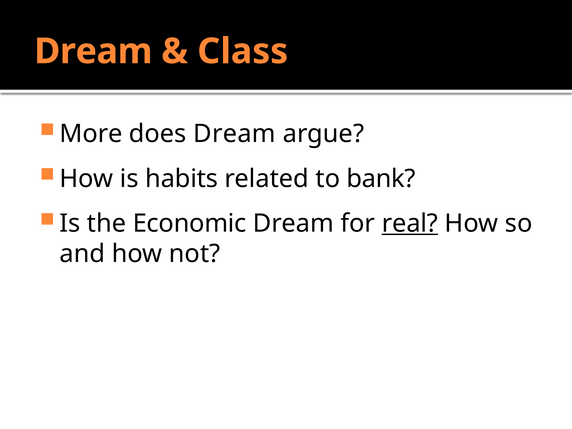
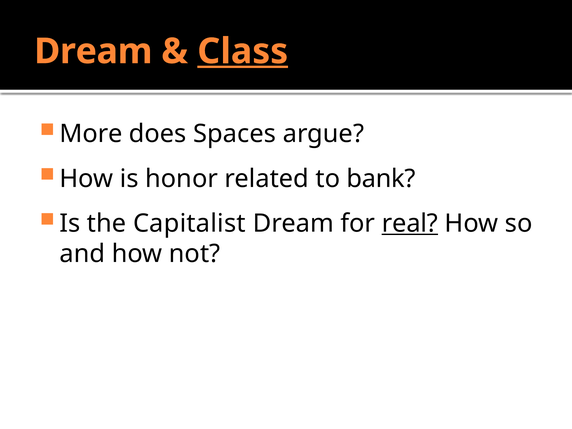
Class underline: none -> present (243, 51)
does Dream: Dream -> Spaces (235, 134)
habits: habits -> honor (182, 179)
Economic: Economic -> Capitalist (189, 223)
